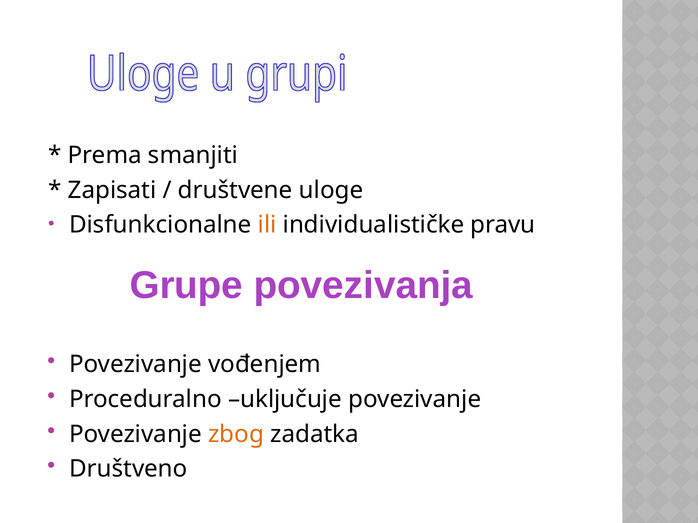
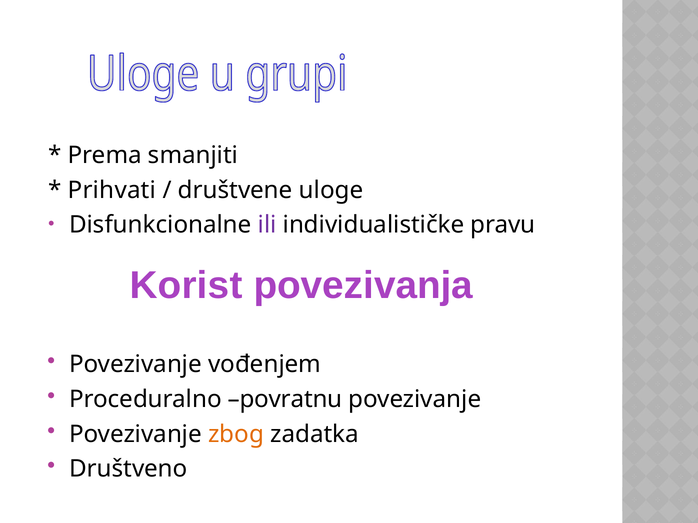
Zapisati: Zapisati -> Prihvati (112, 190)
ili colour: orange -> purple (267, 225)
Grupe: Grupe -> Korist (186, 286)
uključuje: uključuje -> povratnu (285, 400)
